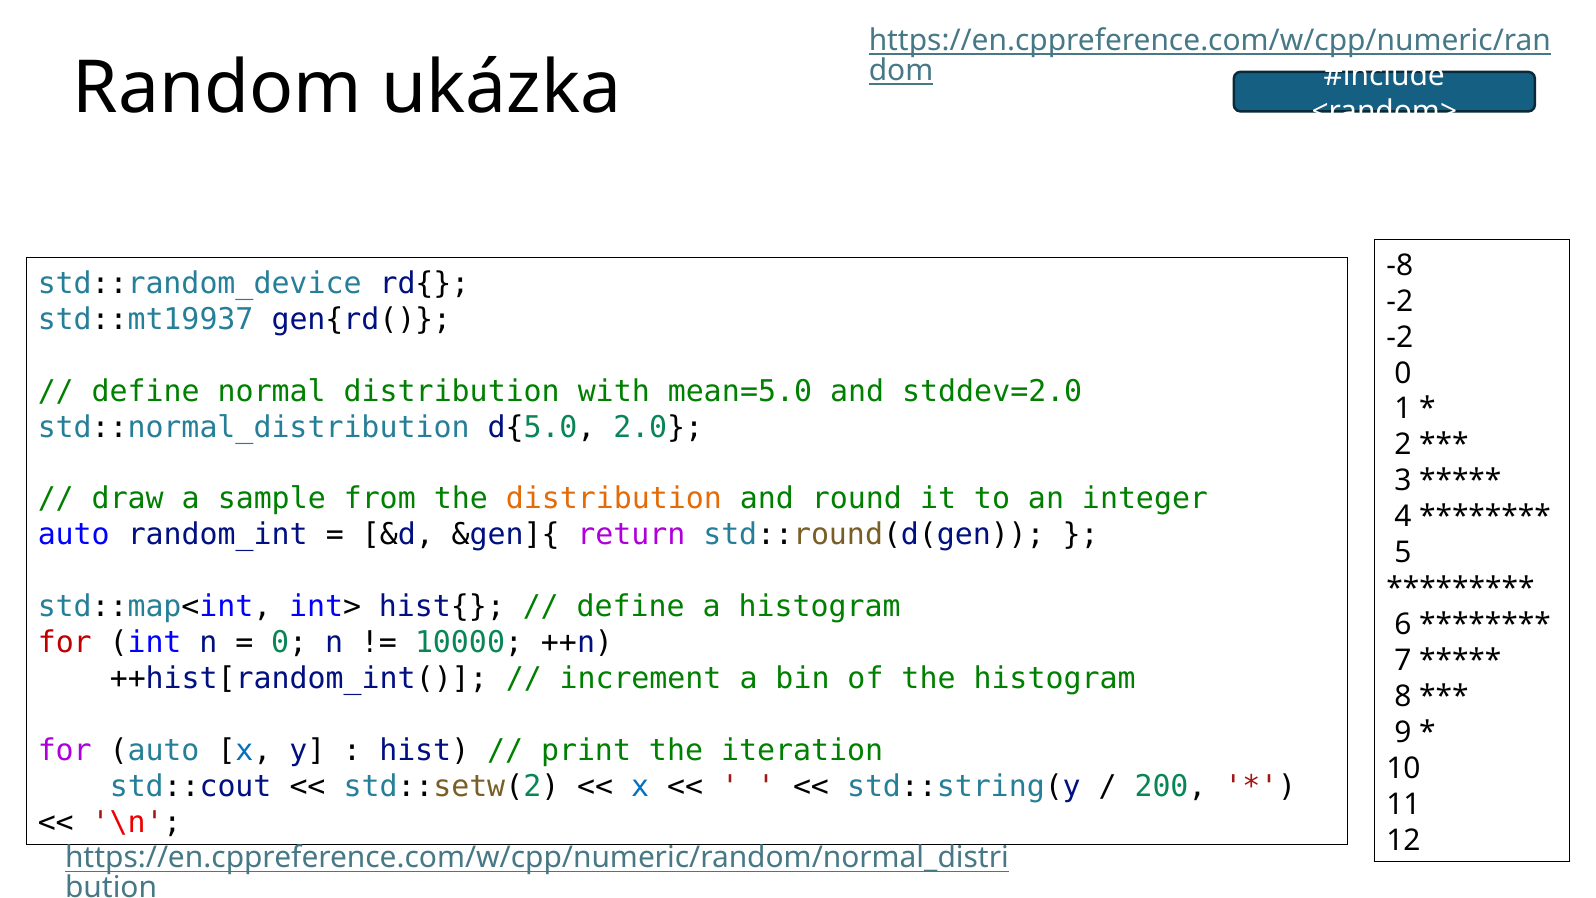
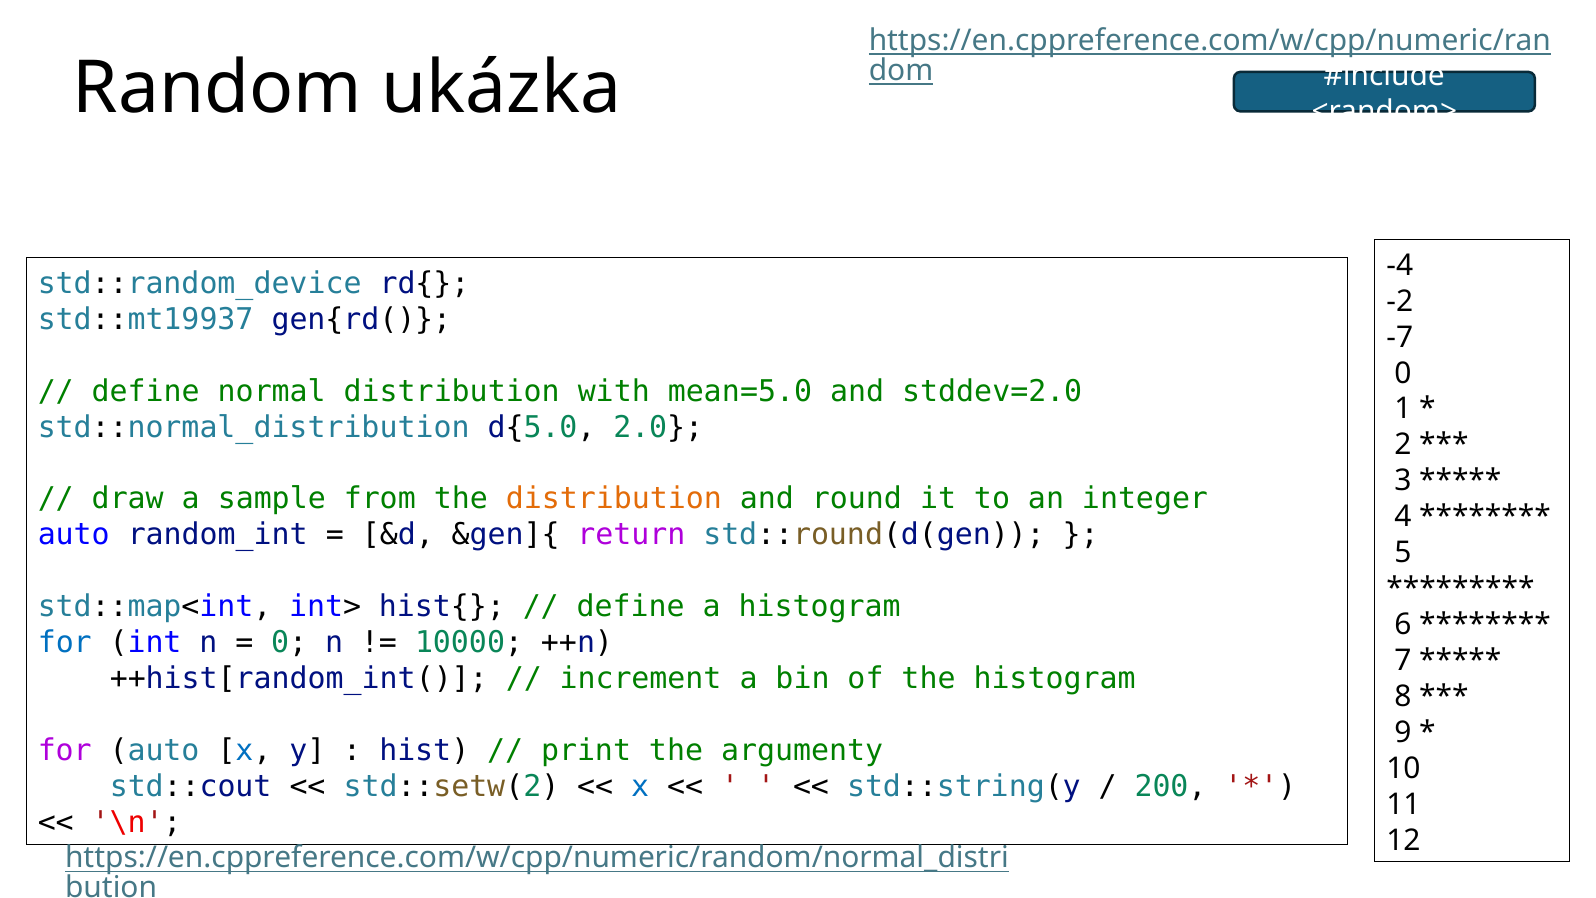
-8: -8 -> -4 (1400, 265)
-2: -2 -> -7 (1400, 337)
for colour: red -> blue (65, 643)
iteration: iteration -> argumenty (802, 750)
